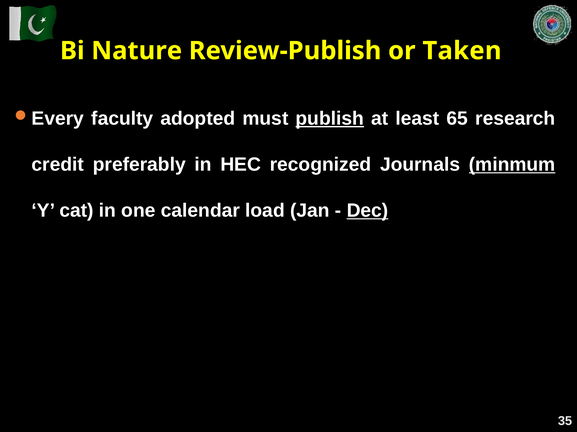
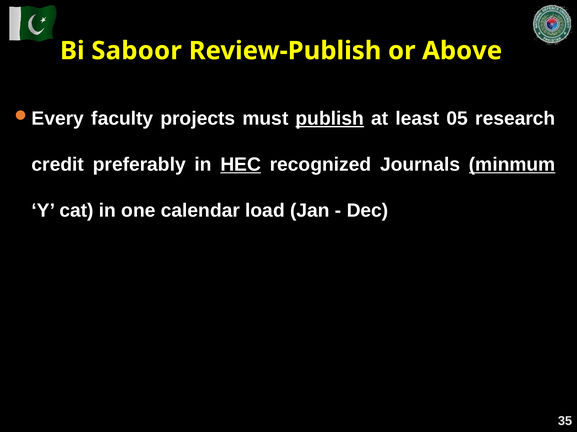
Nature: Nature -> Saboor (137, 51)
Taken: Taken -> Above (462, 51)
adopted: adopted -> projects (198, 119)
65: 65 -> 05 (457, 119)
HEC underline: none -> present (241, 165)
Dec underline: present -> none (368, 211)
